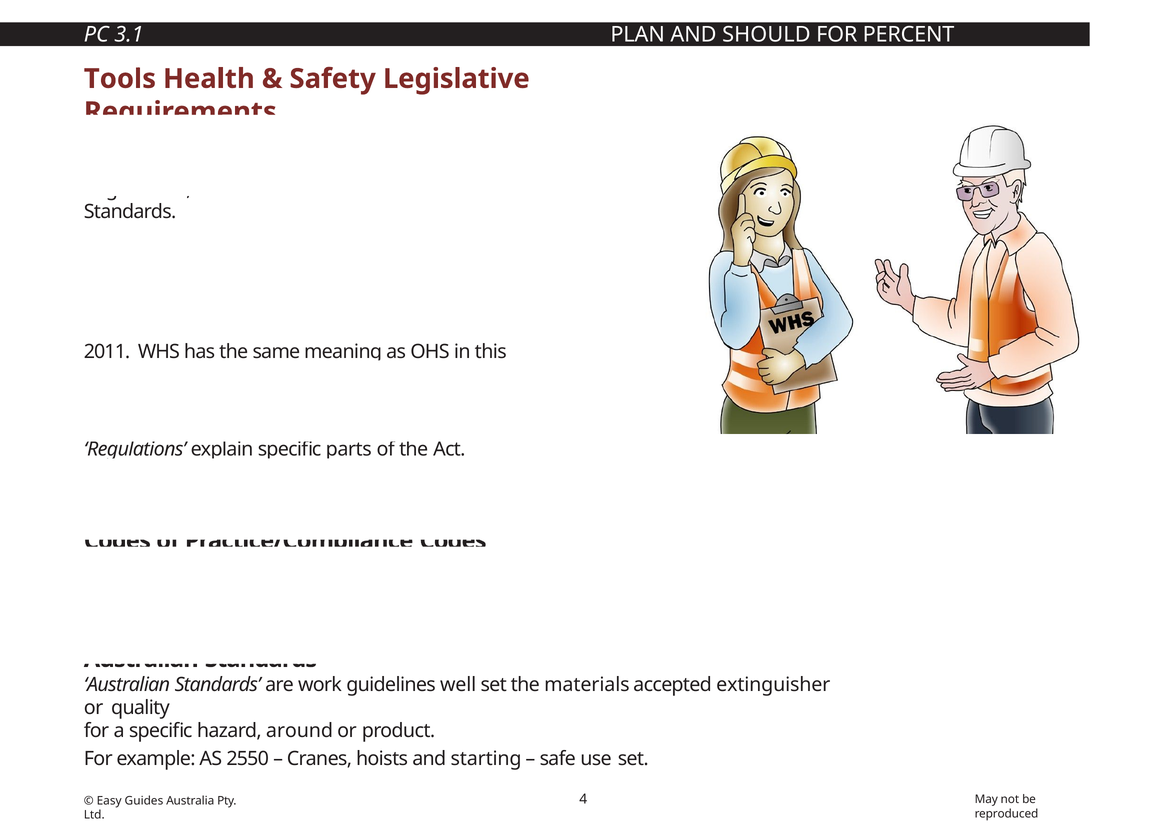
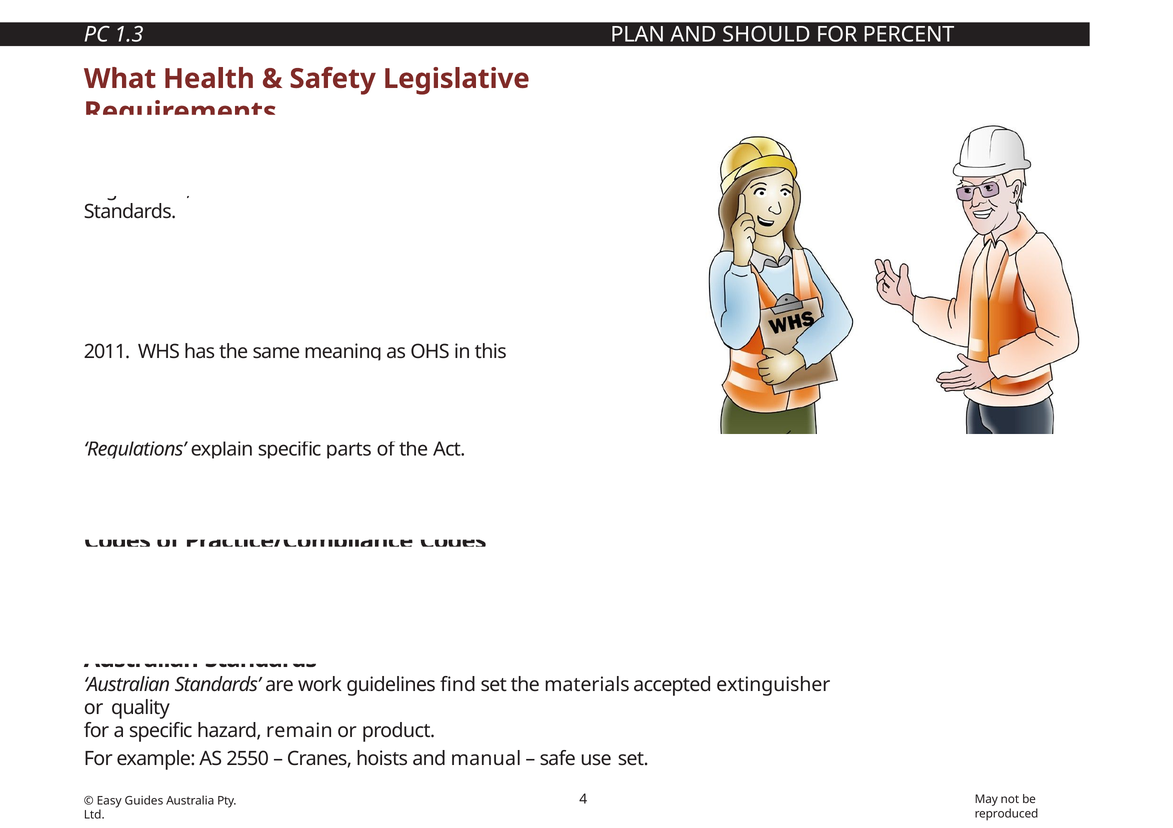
3.1: 3.1 -> 1.3 (129, 35)
Tools: Tools -> What (120, 79)
well: well -> find (458, 685)
around: around -> remain (299, 731)
and starting: starting -> manual (486, 759)
